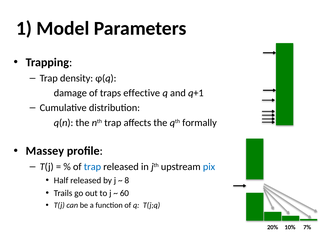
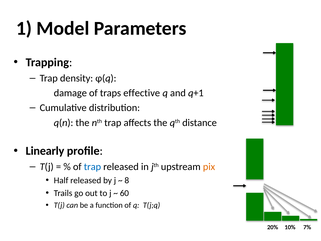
formally: formally -> distance (200, 123)
Massey: Massey -> Linearly (45, 151)
pix colour: blue -> orange (209, 167)
